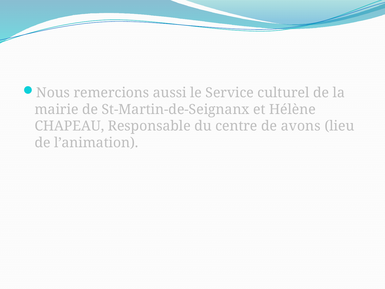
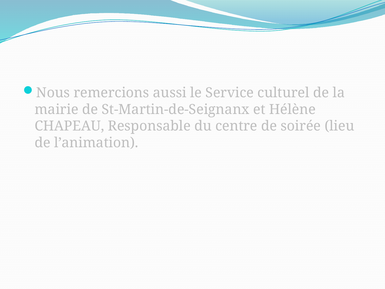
avons: avons -> soirée (301, 126)
